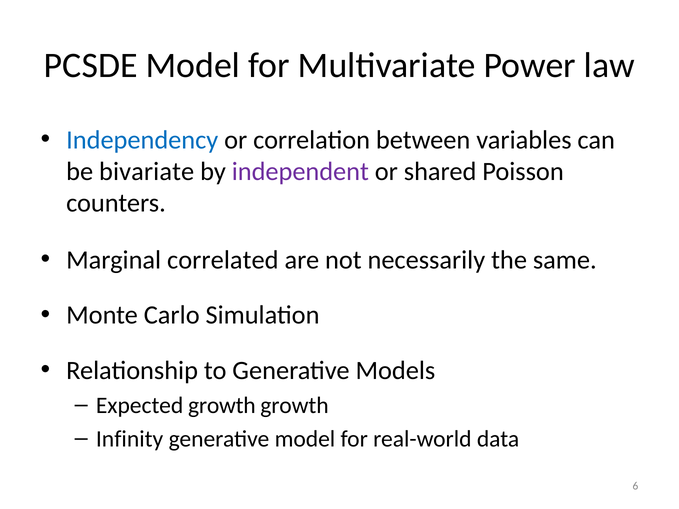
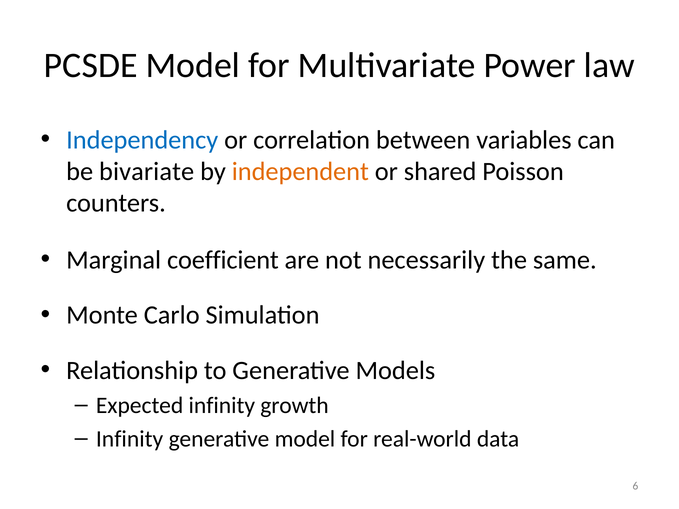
independent colour: purple -> orange (300, 172)
correlated: correlated -> coefficient (223, 260)
Expected growth: growth -> infinity (222, 406)
